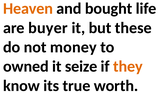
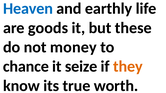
Heaven colour: orange -> blue (28, 9)
bought: bought -> earthly (109, 9)
buyer: buyer -> goods (48, 28)
owned: owned -> chance (26, 67)
